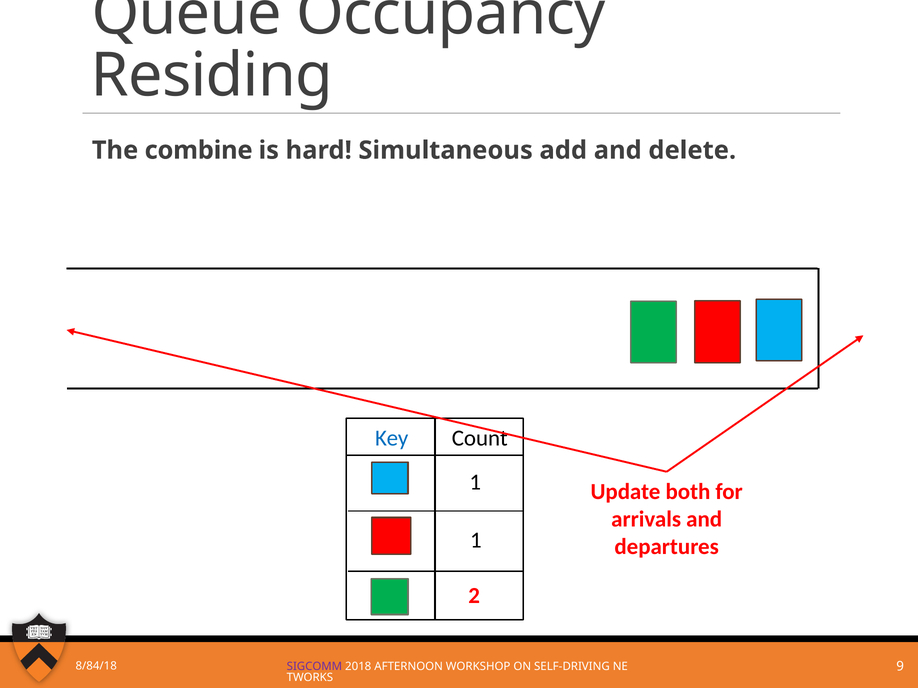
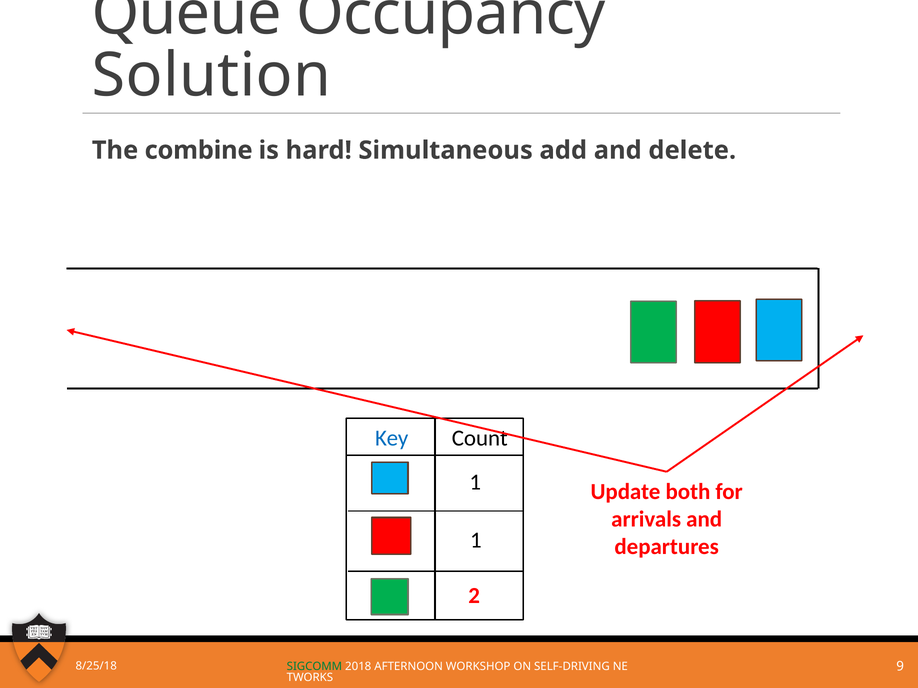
Residing: Residing -> Solution (211, 76)
8/84/18: 8/84/18 -> 8/25/18 (96, 667)
SIGCOMM colour: purple -> green (314, 667)
